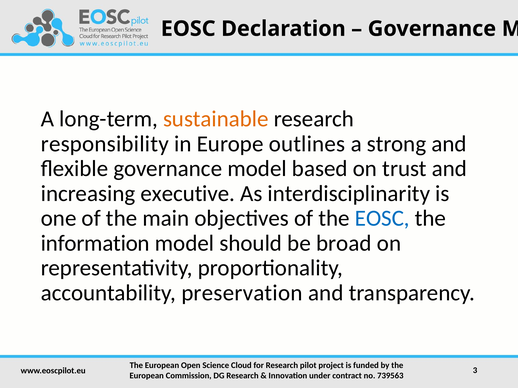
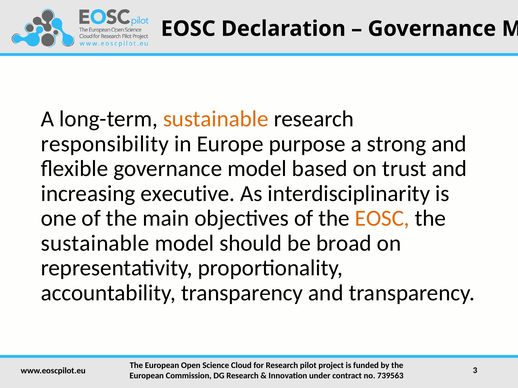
outlines: outlines -> purpose (307, 144)
EOSC colour: blue -> orange (382, 219)
information: information -> sustainable (95, 243)
accountability preservation: preservation -> transparency (242, 293)
